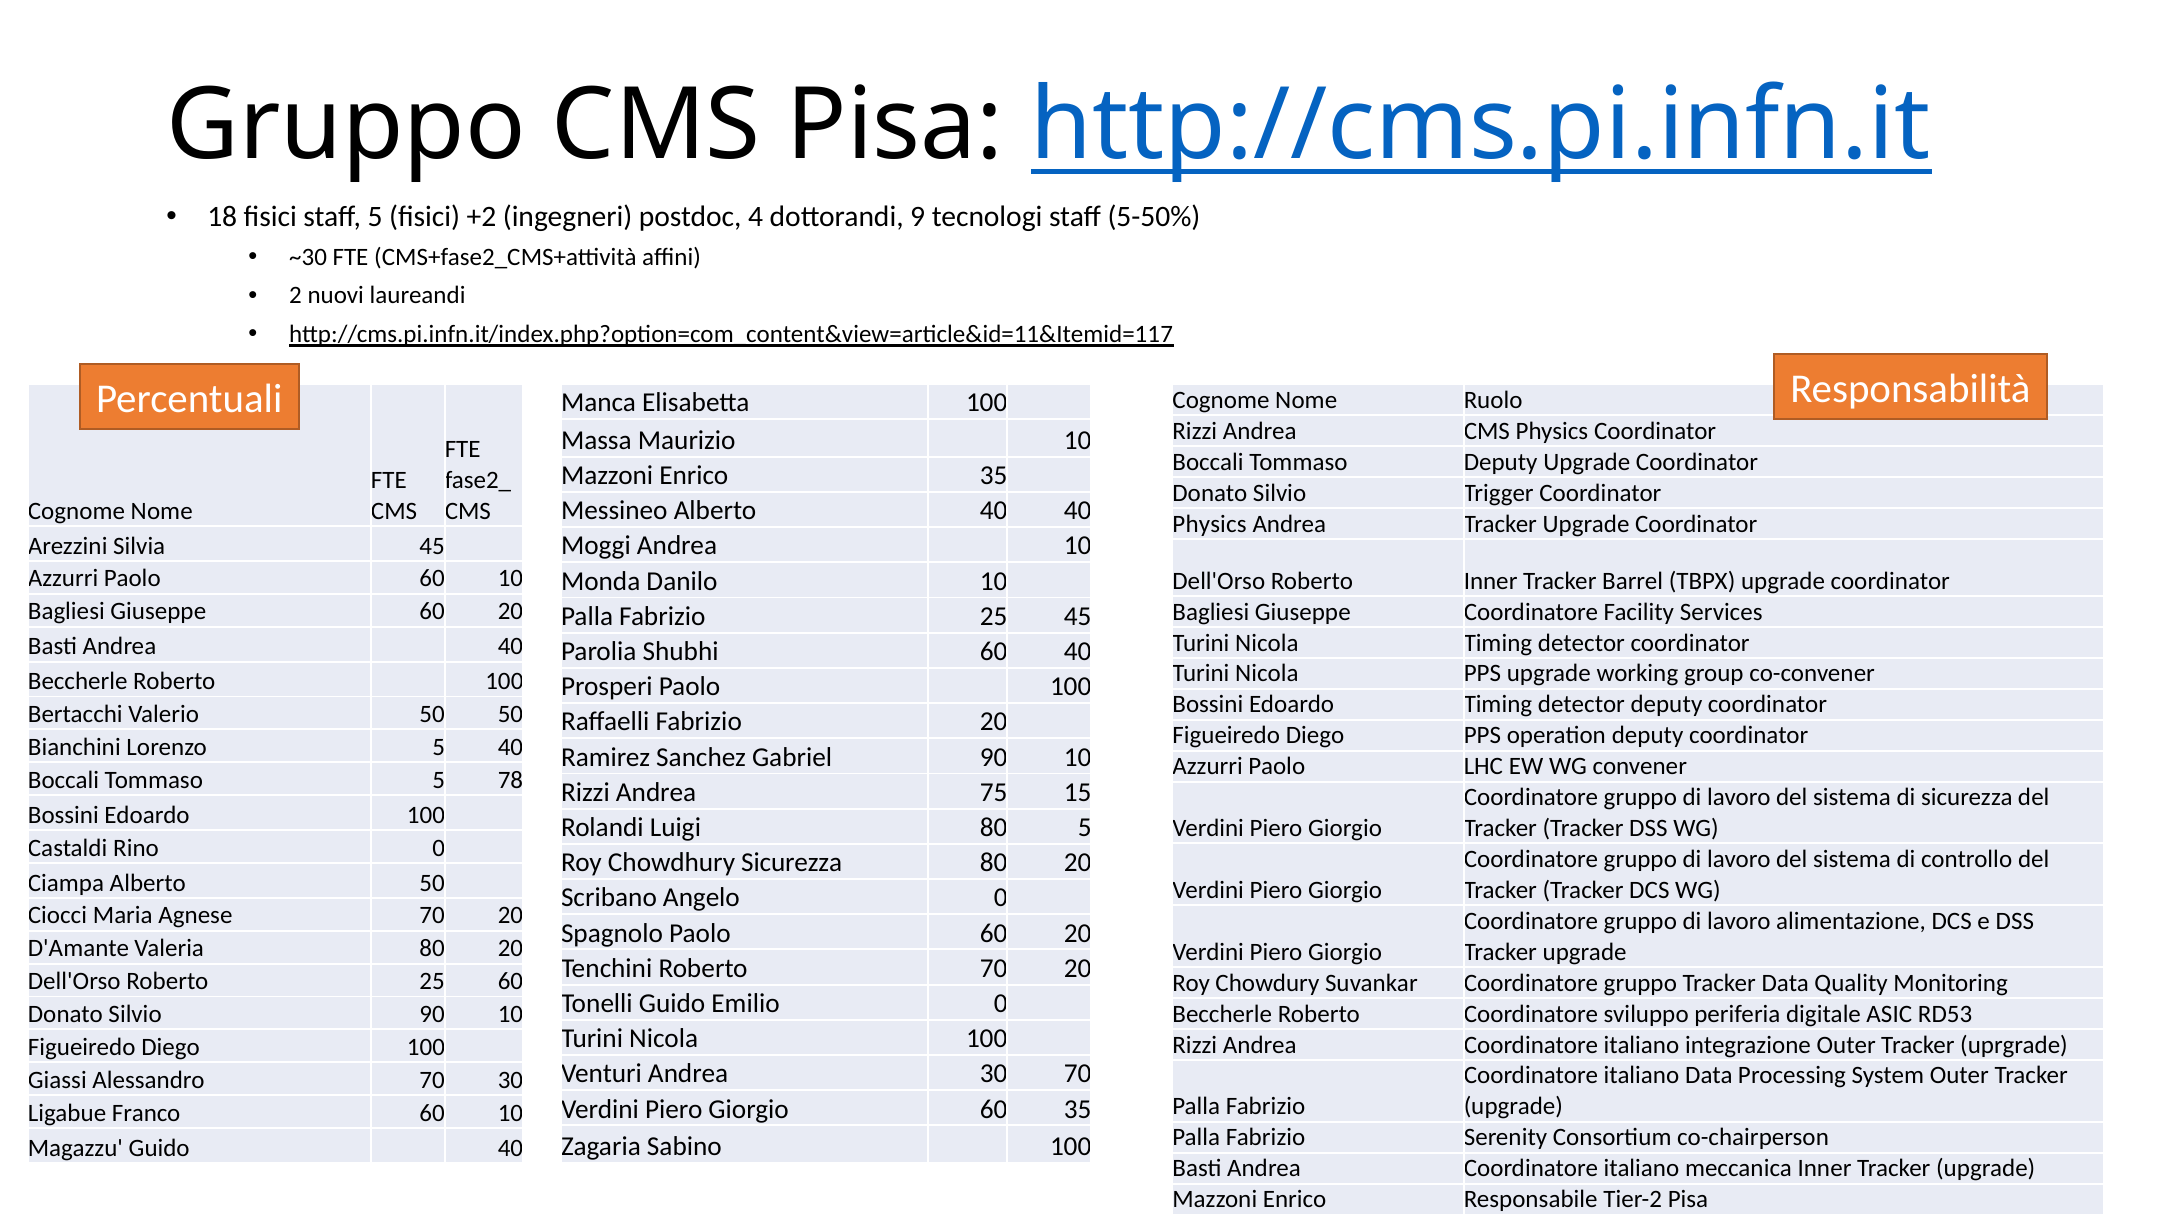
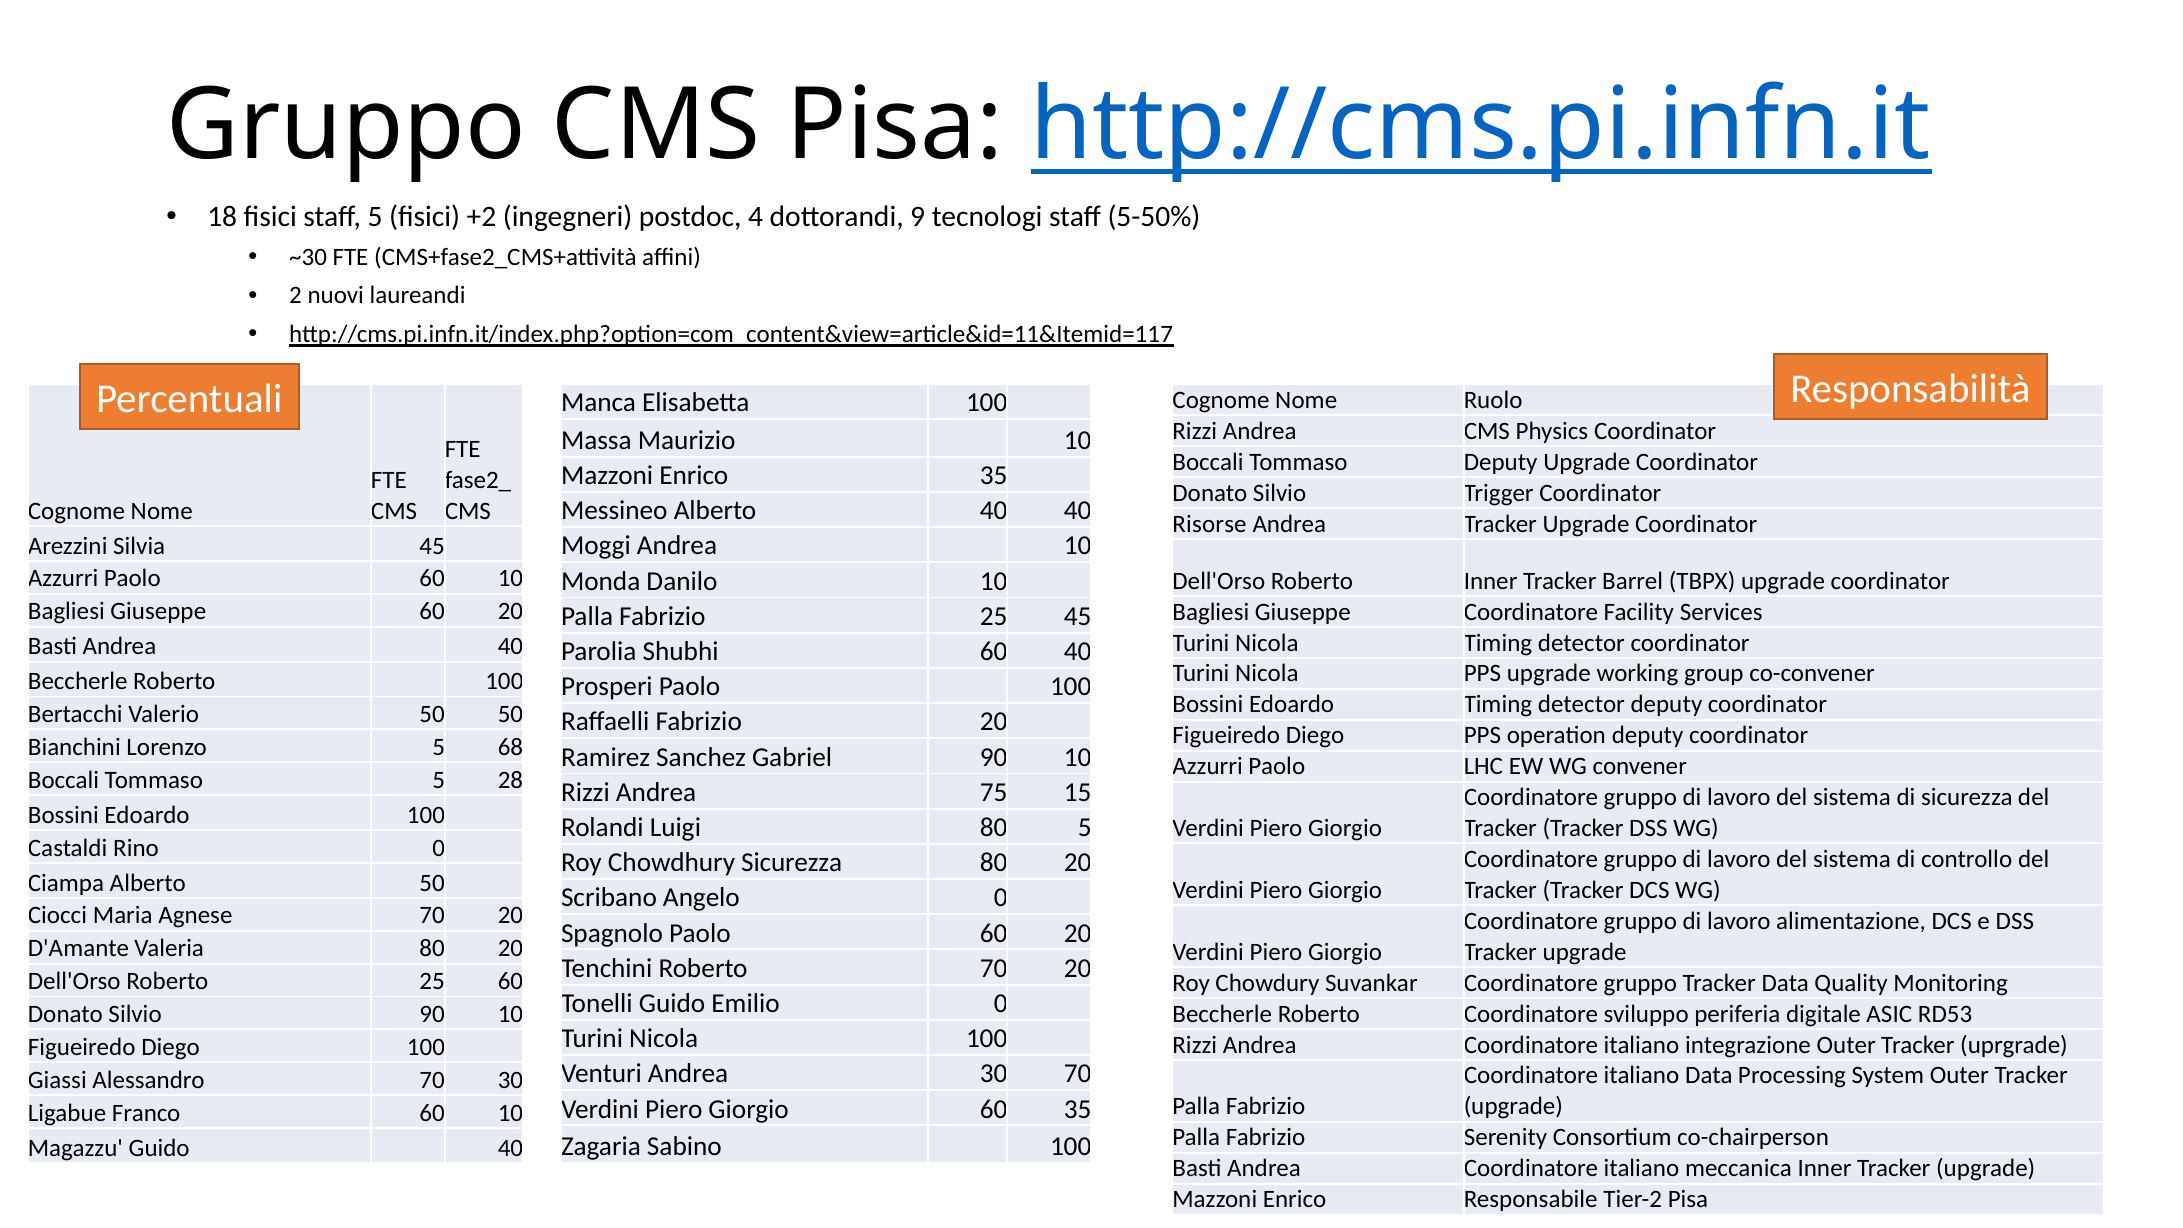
Physics: Physics -> Risorse (1210, 524)
5 40: 40 -> 68 (511, 747)
78: 78 -> 28 (511, 780)
